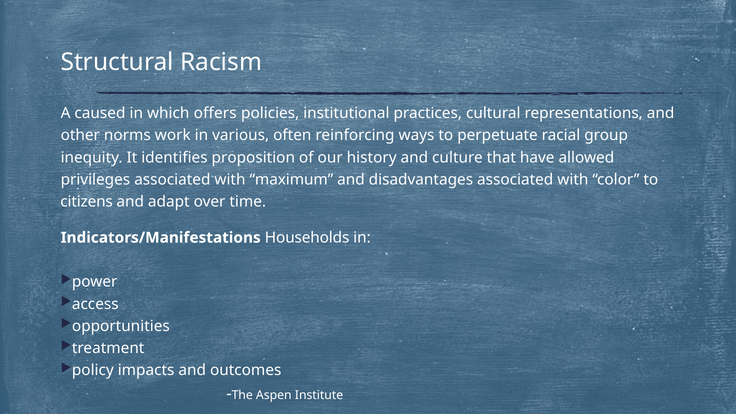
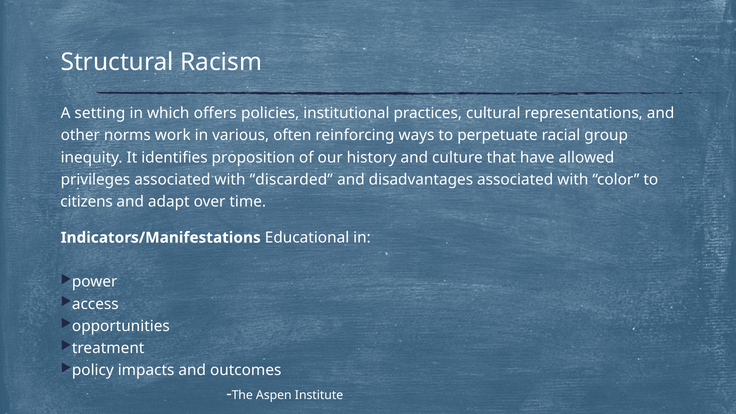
caused: caused -> setting (100, 113)
maximum: maximum -> discarded (291, 180)
Households: Households -> Educational (307, 238)
